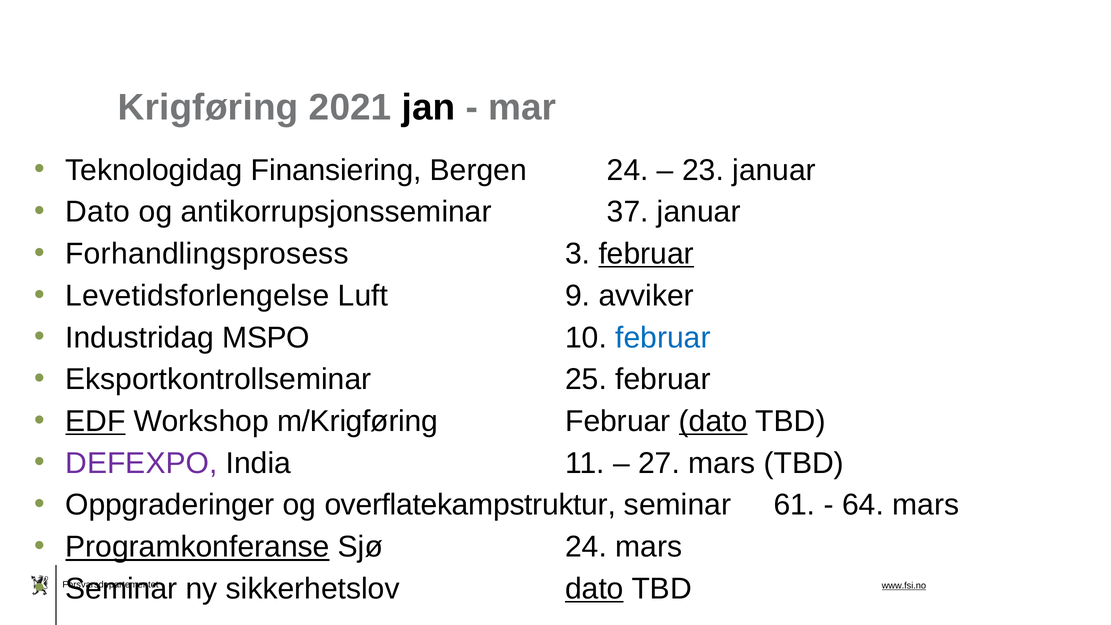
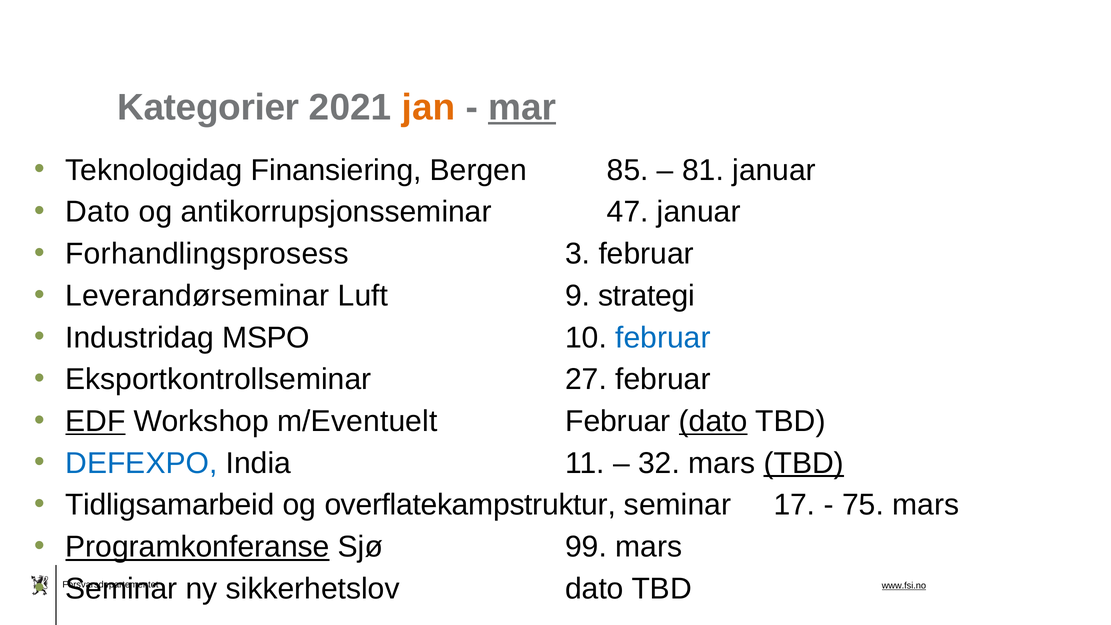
Krigføring: Krigføring -> Kategorier (208, 107)
jan colour: black -> orange (428, 107)
mar underline: none -> present (522, 107)
Bergen 24: 24 -> 85 (628, 170)
23: 23 -> 81 (703, 170)
37: 37 -> 47 (628, 212)
februar underline: present -> none (646, 254)
Levetidsforlengelse: Levetidsforlengelse -> Leverandørseminar (197, 296)
avviker: avviker -> strategi (646, 296)
25: 25 -> 27 (586, 379)
m/Krigføring: m/Krigføring -> m/Eventuelt (357, 421)
DEFEXPO colour: purple -> blue (141, 463)
27: 27 -> 32 (659, 463)
TBD underline: none -> present (804, 463)
Oppgraderinger: Oppgraderinger -> Tidligsamarbeid (170, 505)
61: 61 -> 17 (794, 505)
64: 64 -> 75 (863, 505)
Sjø 24: 24 -> 99 (586, 547)
dato underline: present -> none (594, 589)
